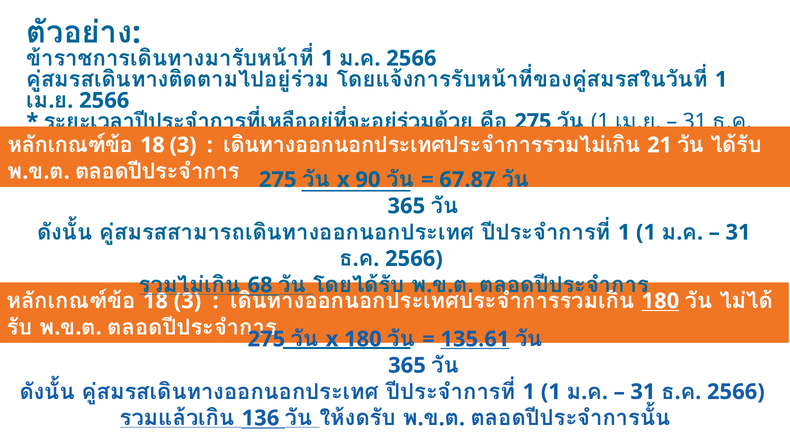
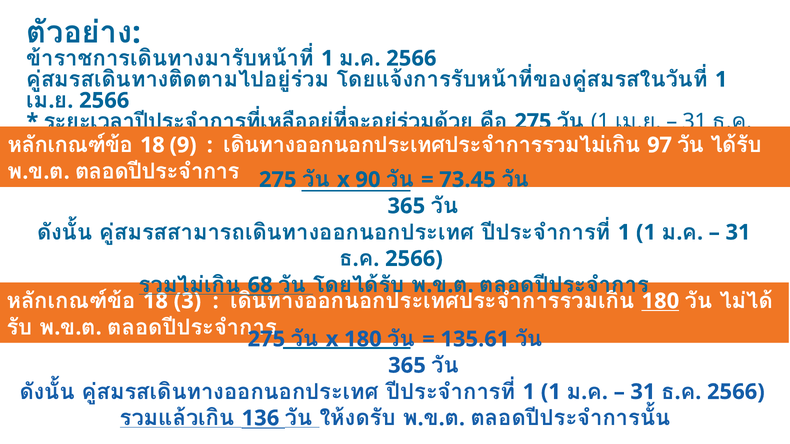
3: 3 -> 9 (183, 145)
21: 21 -> 97 (660, 145)
67.87: 67.87 -> 73.45 (467, 180)
135.61 underline: present -> none (475, 339)
